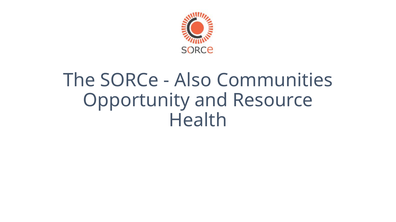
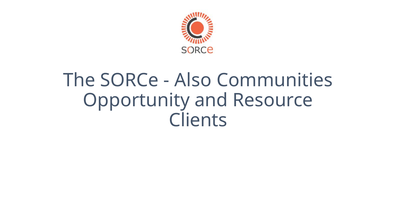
Health: Health -> Clients (198, 121)
